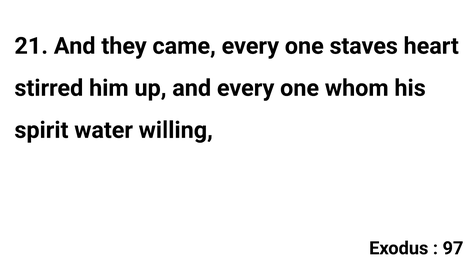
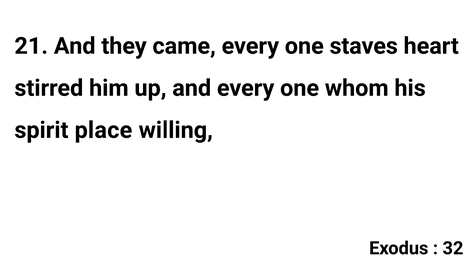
water: water -> place (103, 130)
97: 97 -> 32 (453, 249)
